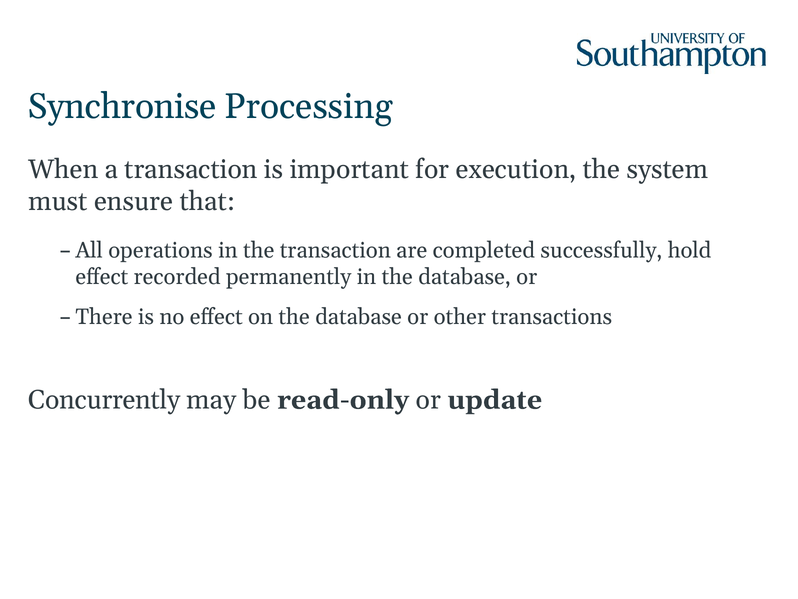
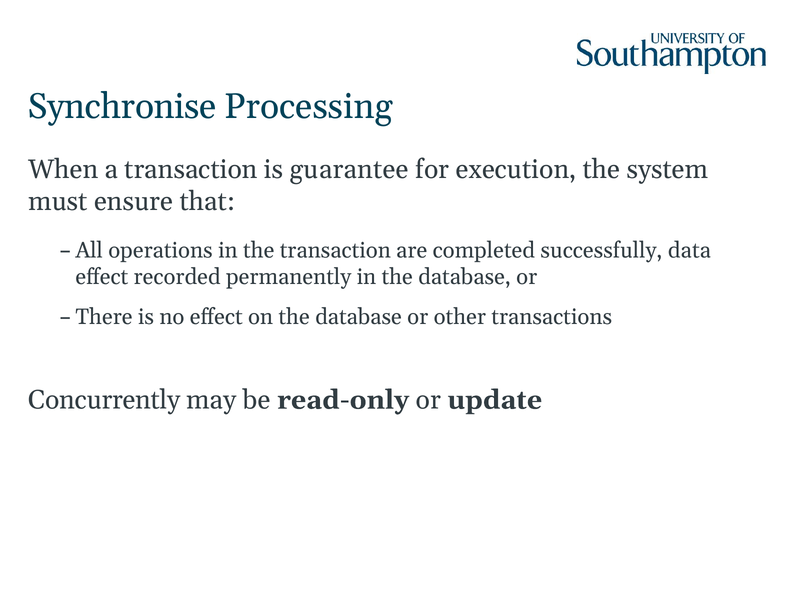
important: important -> guarantee (349, 169)
hold: hold -> data (689, 250)
